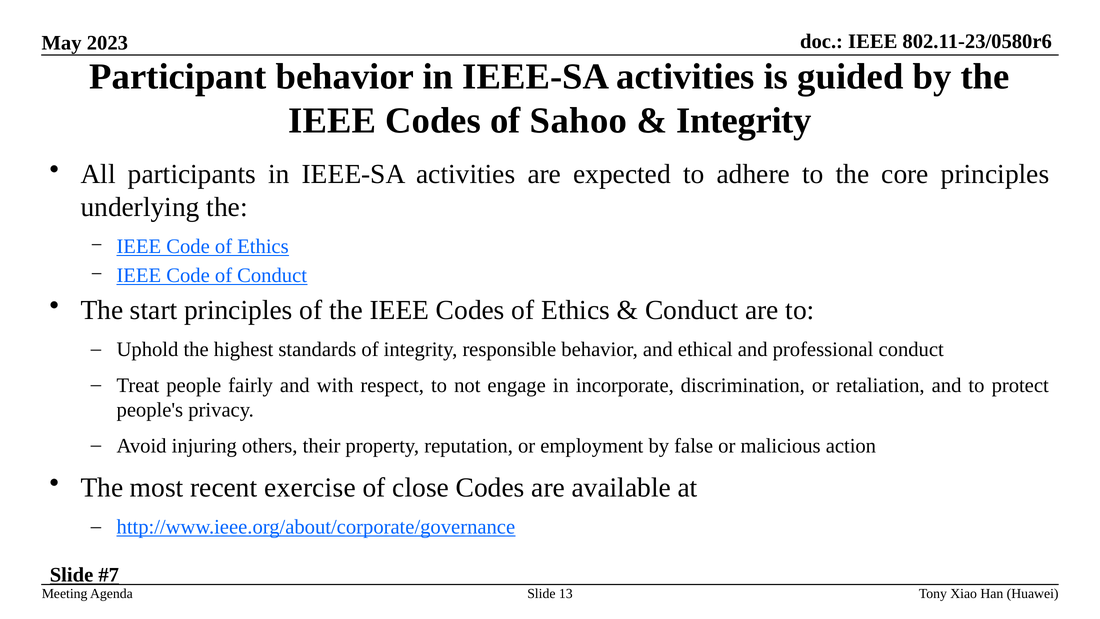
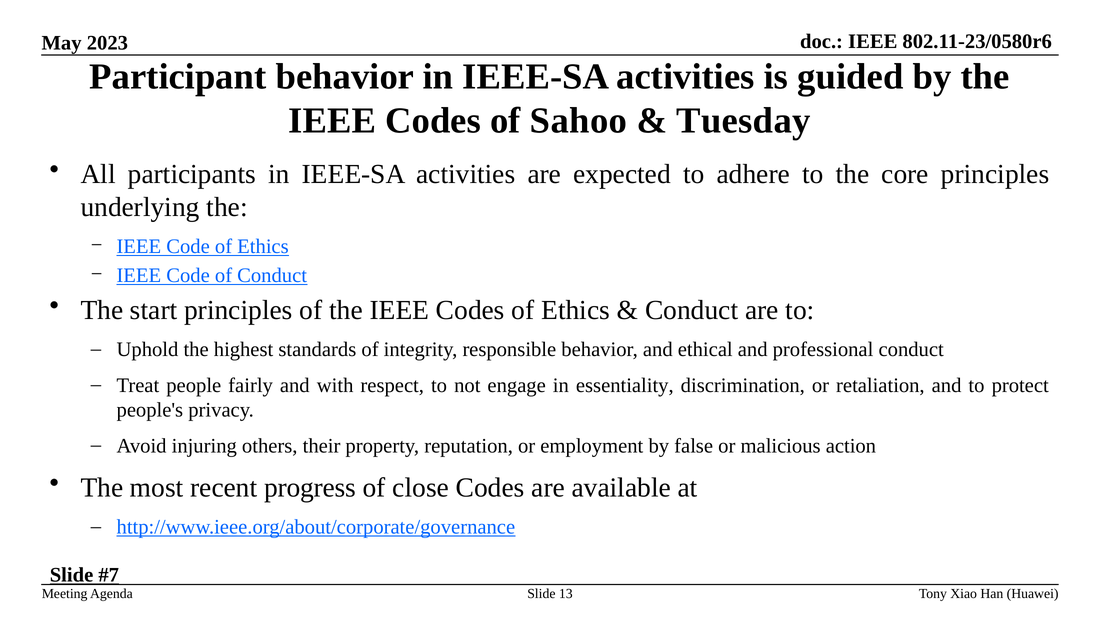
Integrity: Integrity -> Tuesday (744, 121)
incorporate: incorporate -> essentiality (625, 385)
exercise: exercise -> progress (310, 487)
